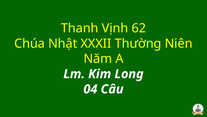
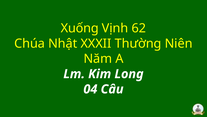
Thanh: Thanh -> Xuống (80, 28)
